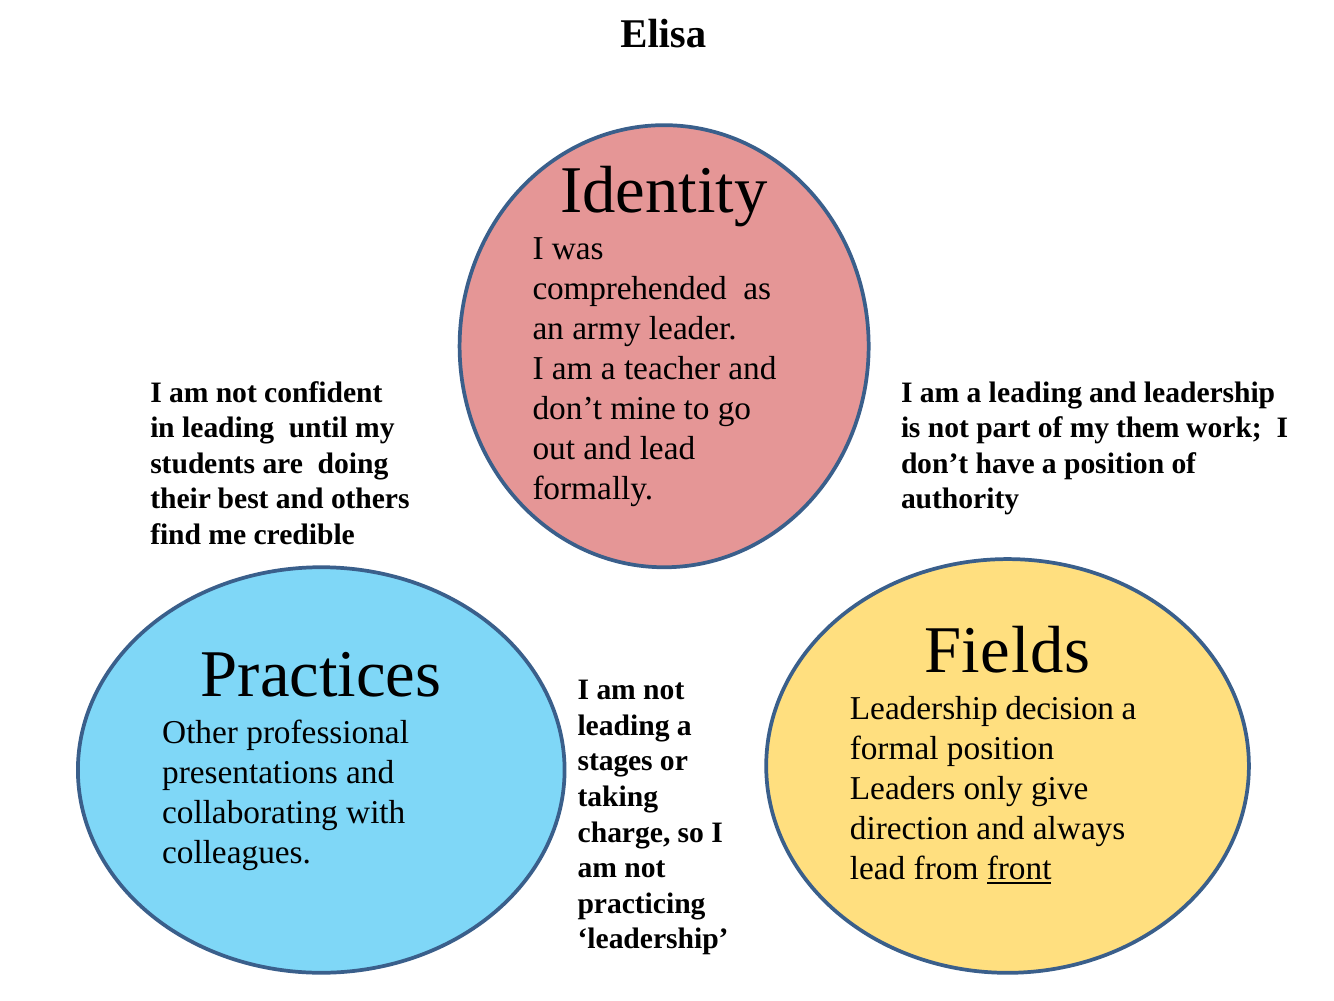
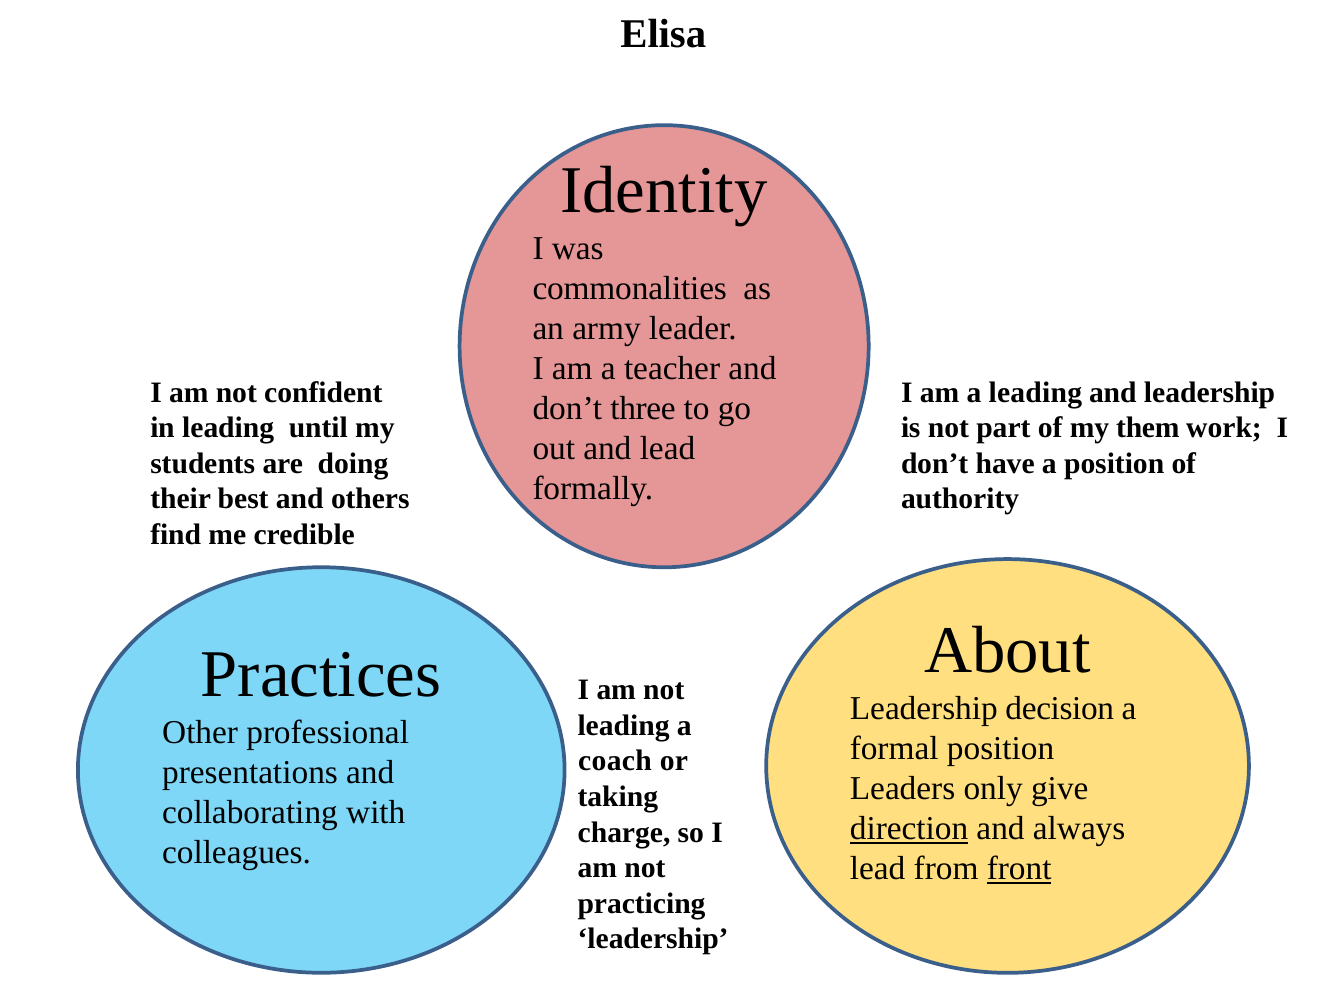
comprehended: comprehended -> commonalities (630, 288)
mine: mine -> three (643, 408)
Fields: Fields -> About (1007, 650)
stages: stages -> coach (615, 761)
direction underline: none -> present (909, 828)
